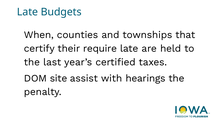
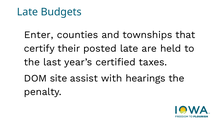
When: When -> Enter (39, 35)
require: require -> posted (100, 48)
